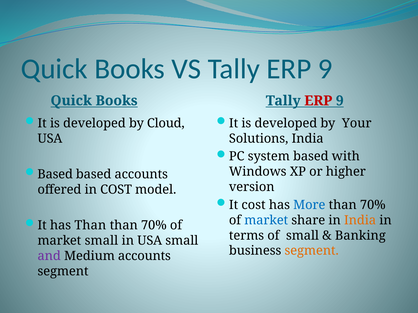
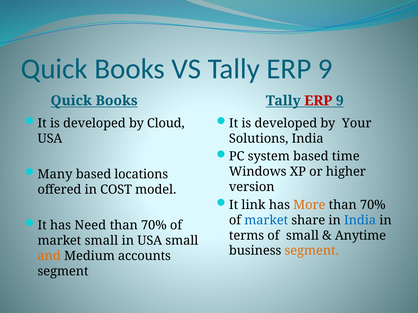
with: with -> time (346, 157)
Based: Based -> Many (55, 175)
based accounts: accounts -> locations (141, 175)
It cost: cost -> link (254, 205)
More colour: blue -> orange (309, 205)
India colour: orange -> blue (360, 221)
has Than: Than -> Need (90, 226)
Banking: Banking -> Anytime (360, 236)
and colour: purple -> orange (49, 256)
